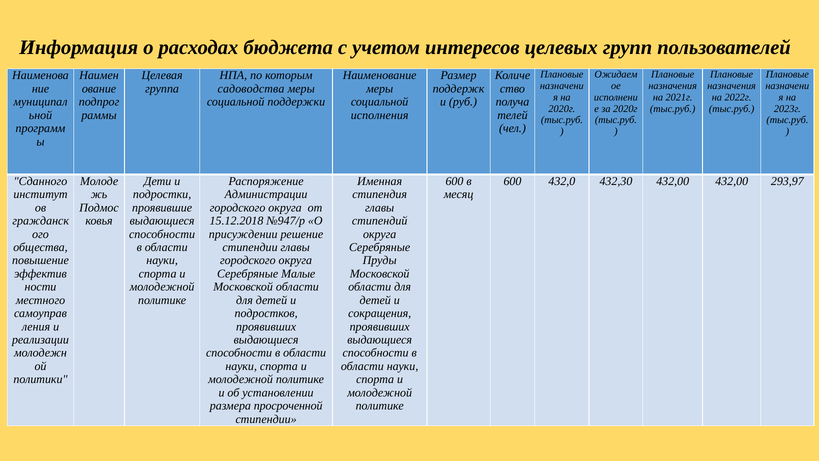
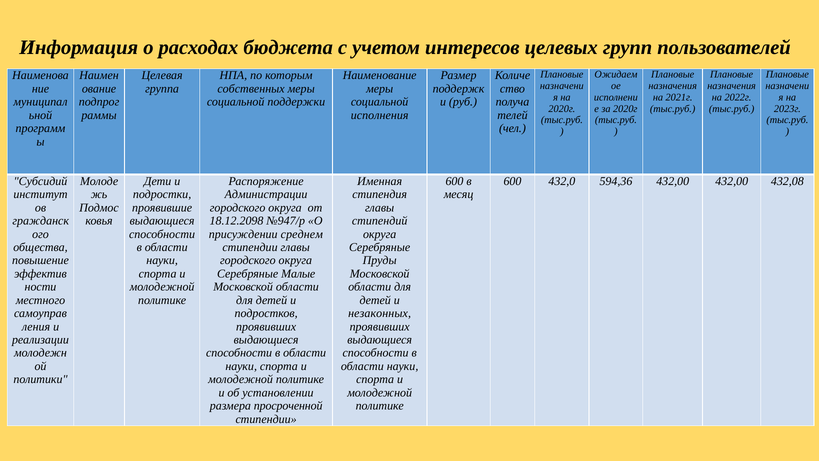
садоводства: садоводства -> собственных (251, 89)
Сданного: Сданного -> Субсидий (40, 181)
432,30: 432,30 -> 594,36 (616, 181)
293,97: 293,97 -> 432,08 (787, 181)
15.12.2018: 15.12.2018 -> 18.12.2098 (237, 221)
решение: решение -> среднем (302, 234)
сокращения: сокращения -> незаконных (380, 313)
